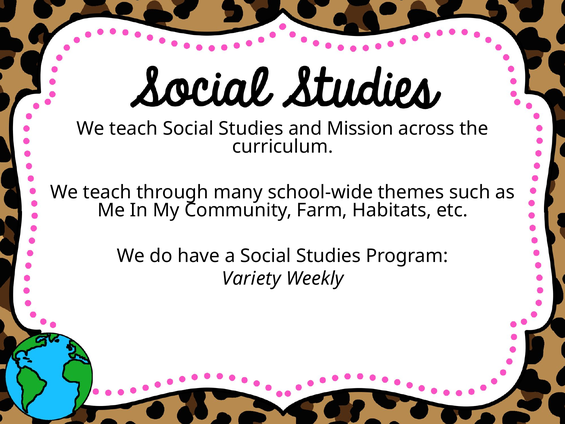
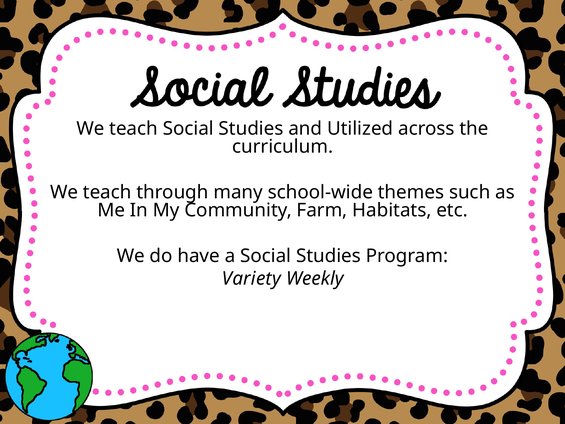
Mission: Mission -> Utilized (360, 128)
